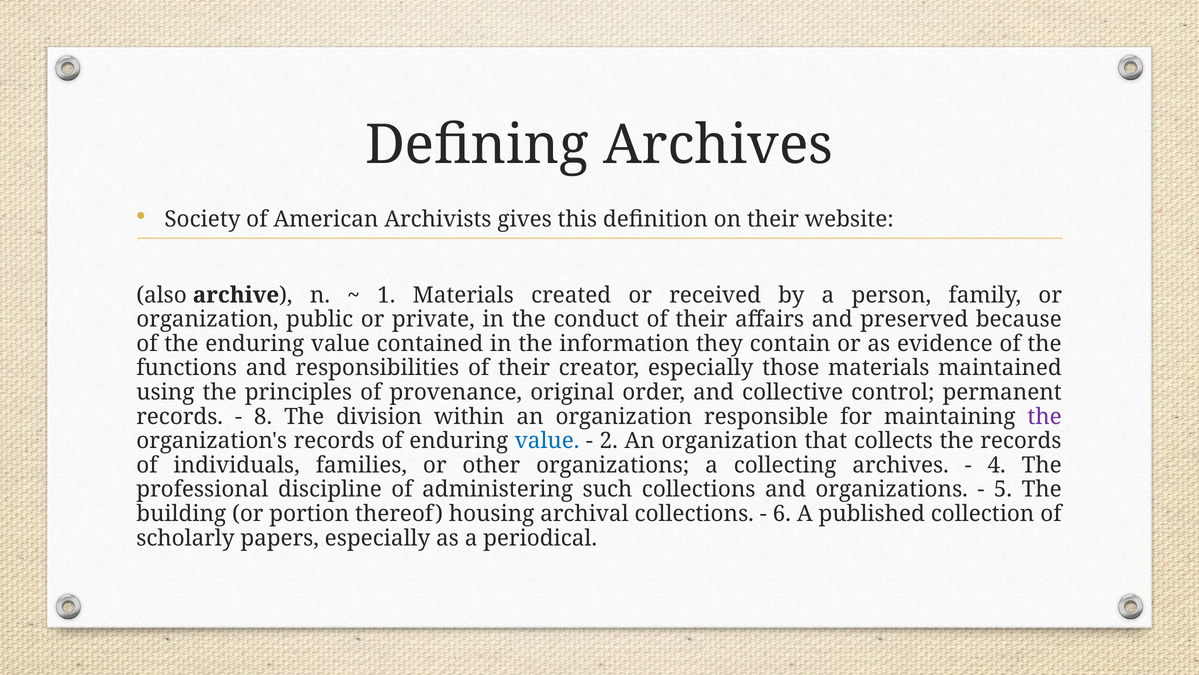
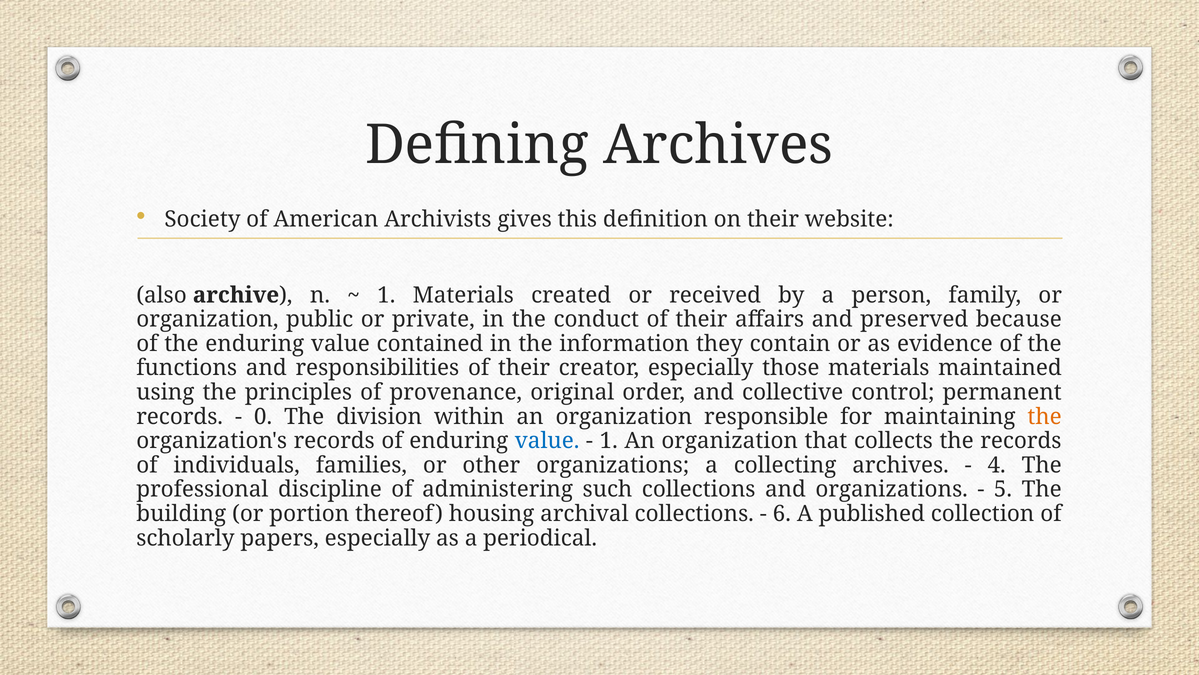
8: 8 -> 0 (263, 416)
the colour: purple -> orange (1045, 416)
2: 2 -> 1 (609, 441)
